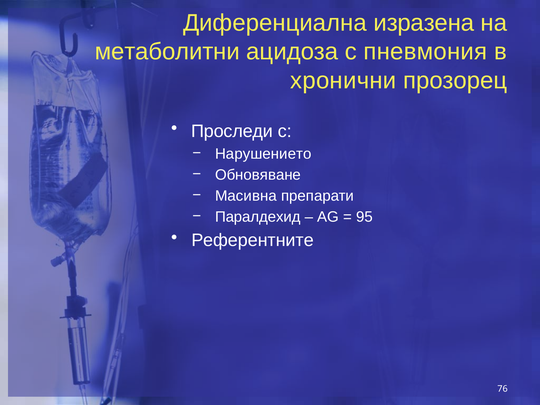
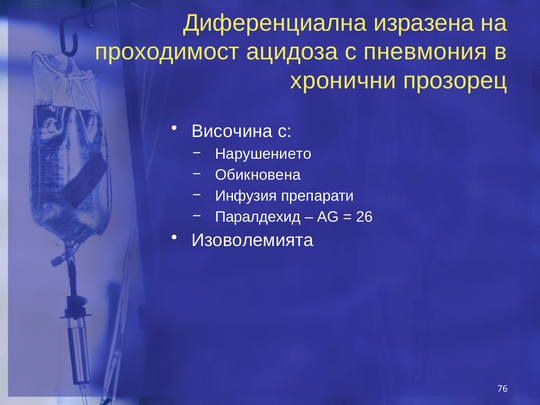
метаболитни: метаболитни -> проходимост (167, 52)
Проследи: Проследи -> Височина (232, 131)
Обновяване: Обновяване -> Обикновена (258, 175)
Масивна: Масивна -> Инфузия (246, 196)
95: 95 -> 26 (364, 217)
Референтните: Референтните -> Изоволемията (252, 240)
